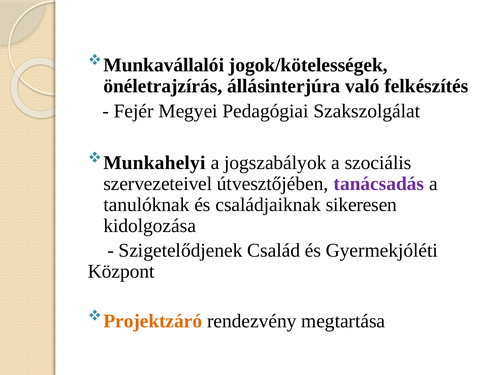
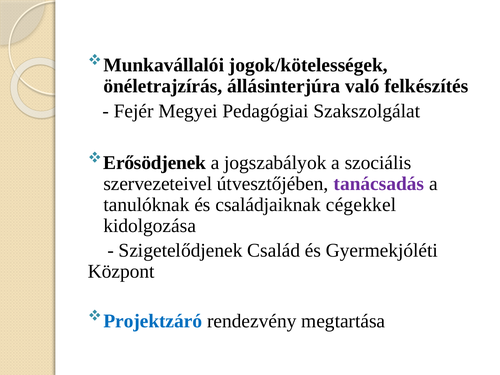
Munkahelyi: Munkahelyi -> Erősödjenek (155, 163)
sikeresen: sikeresen -> cégekkel (361, 205)
Projektzáró colour: orange -> blue (153, 321)
